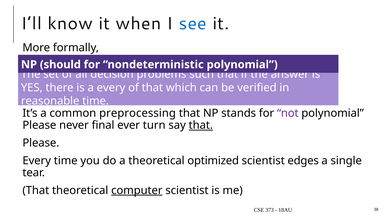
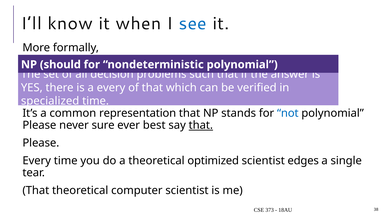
reasonable: reasonable -> specialized (50, 101)
preprocessing: preprocessing -> representation (138, 113)
not colour: purple -> blue (288, 113)
final: final -> sure (103, 125)
turn: turn -> best (154, 125)
computer underline: present -> none (137, 190)
